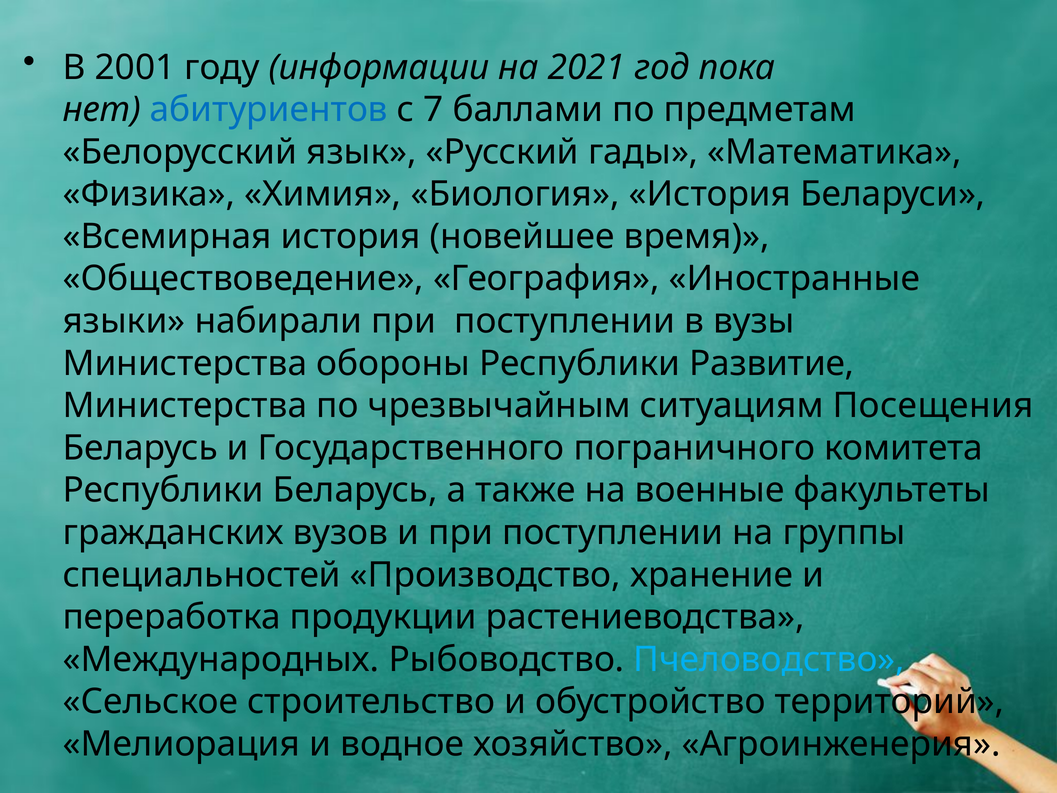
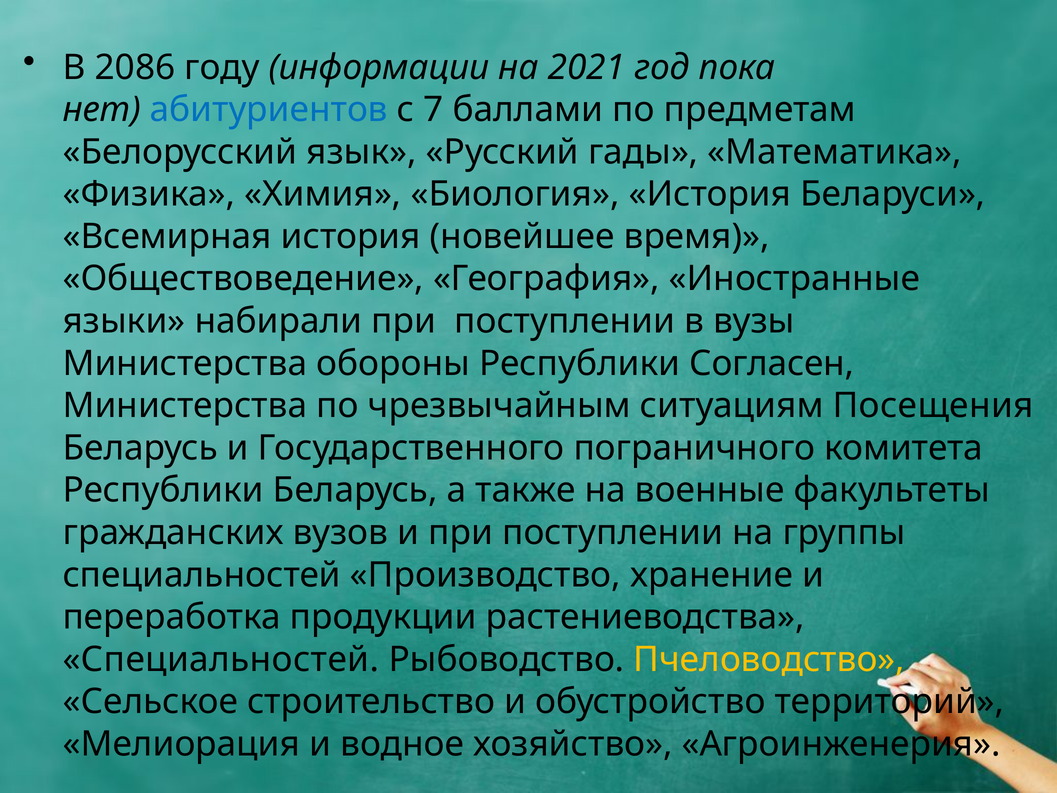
2001: 2001 -> 2086 (135, 67)
Развитие: Развитие -> Согласен (772, 363)
Международных: Международных -> Специальностей (221, 659)
Пчеловодство colour: light blue -> yellow (769, 659)
